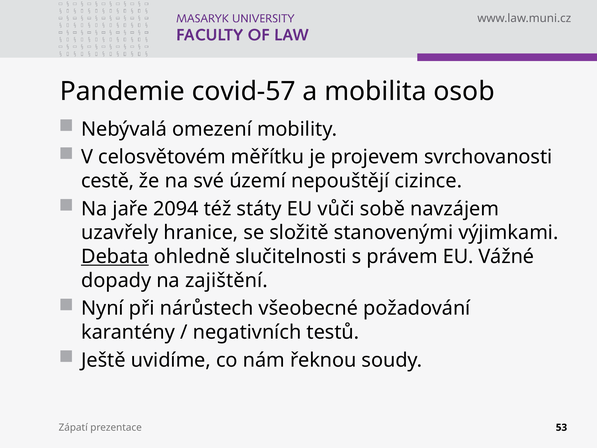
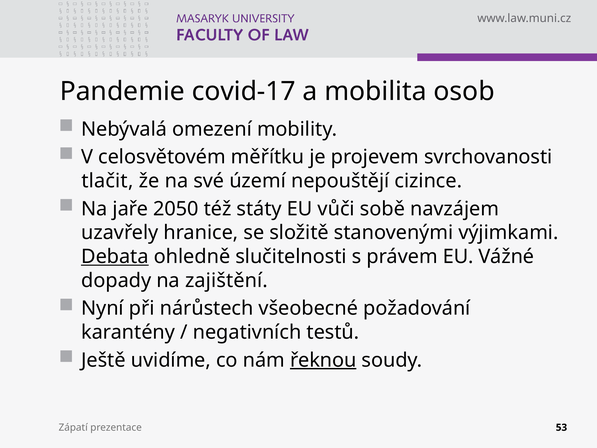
covid-57: covid-57 -> covid-17 (244, 91)
cestě: cestě -> tlačit (107, 181)
2094: 2094 -> 2050 (176, 209)
řeknou underline: none -> present (323, 360)
